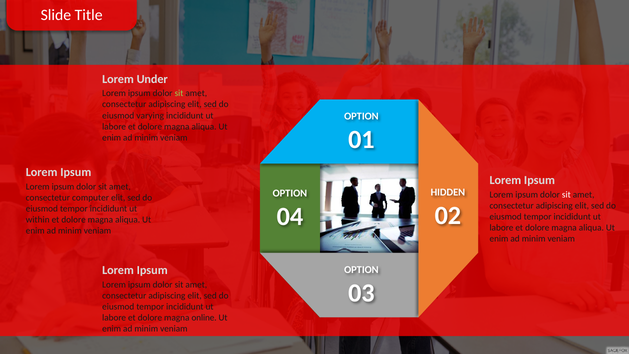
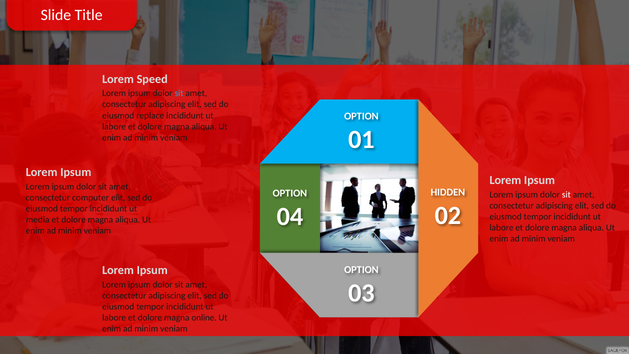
Under: Under -> Speed (152, 79)
sit colour: light green -> light blue (179, 93)
varying: varying -> replace (150, 115)
within: within -> media (38, 219)
